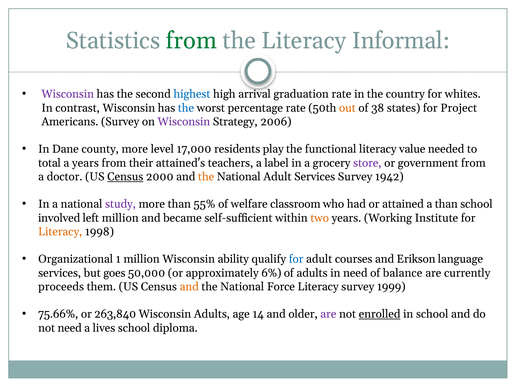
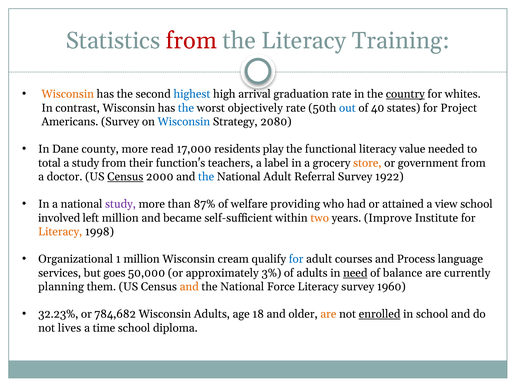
from colour: green -> red (191, 41)
Informal: Informal -> Training (401, 41)
Wisconsin colour: purple -> orange (68, 94)
country underline: none -> present (405, 94)
percentage: percentage -> objectively (255, 108)
out colour: orange -> blue (347, 108)
38: 38 -> 40 (378, 108)
Wisconsin colour: purple -> blue (184, 122)
2006: 2006 -> 2080 (276, 122)
level: level -> read (162, 149)
a years: years -> study (85, 163)
attained's: attained's -> function's (181, 163)
store colour: purple -> orange (367, 163)
the colour: orange -> blue (206, 177)
Adult Services: Services -> Referral (315, 177)
1942: 1942 -> 1922 (389, 177)
55%: 55% -> 87% (205, 204)
classroom: classroom -> providing (295, 204)
a than: than -> view (446, 204)
Working: Working -> Improve (388, 218)
ability: ability -> cream (233, 259)
Erikson: Erikson -> Process (416, 259)
6%: 6% -> 3% (271, 273)
need underline: none -> present (355, 273)
proceeds: proceeds -> planning (61, 287)
1999: 1999 -> 1960 (391, 287)
75.66%: 75.66% -> 32.23% (58, 314)
263,840: 263,840 -> 784,682 (115, 314)
14: 14 -> 18 (258, 314)
are colour: purple -> orange (328, 314)
not need: need -> lives (70, 328)
lives: lives -> time (104, 328)
